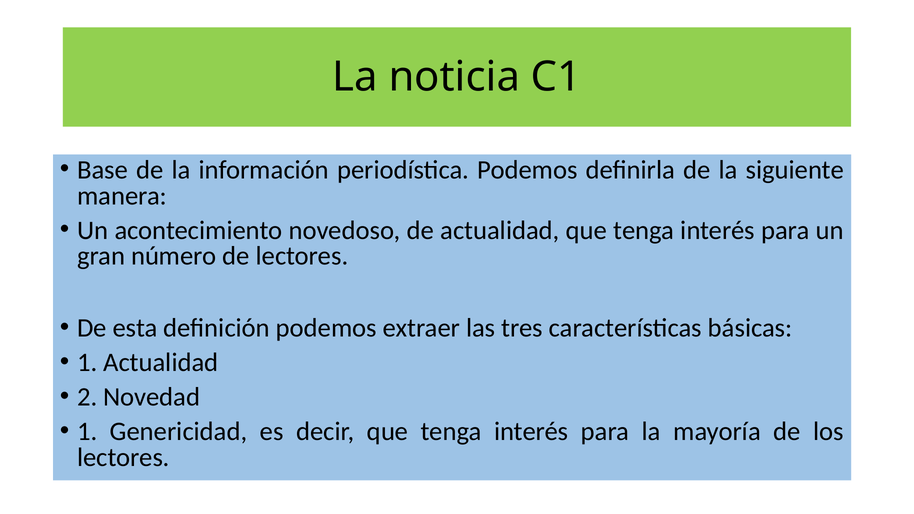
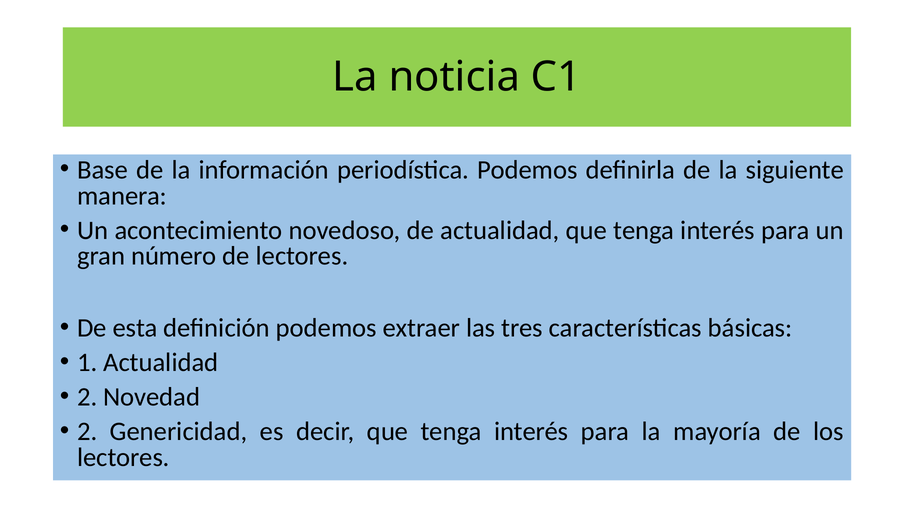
1: 1 -> 2 (87, 432)
